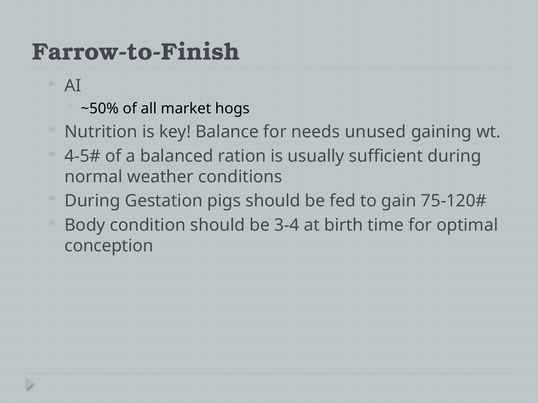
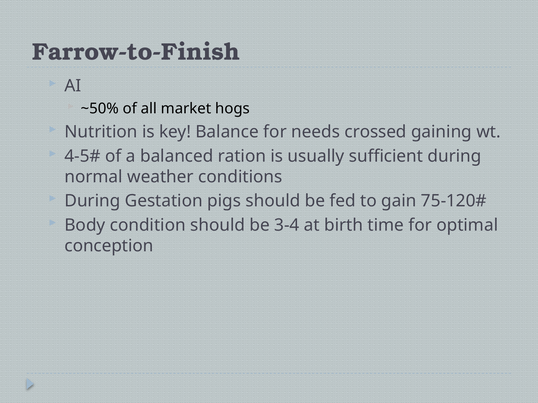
unused: unused -> crossed (376, 132)
